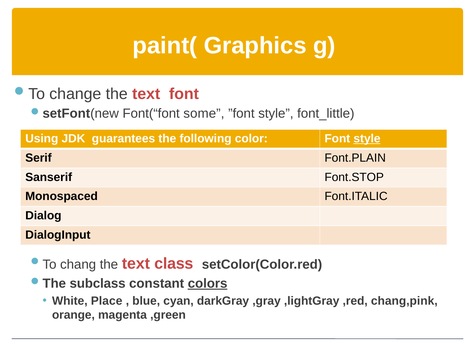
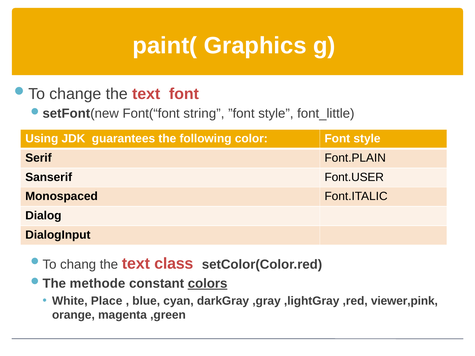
some: some -> string (204, 114)
style underline: present -> none (367, 139)
Font.STOP: Font.STOP -> Font.USER (354, 177)
subclass: subclass -> methode (97, 284)
chang,pink: chang,pink -> viewer,pink (404, 301)
